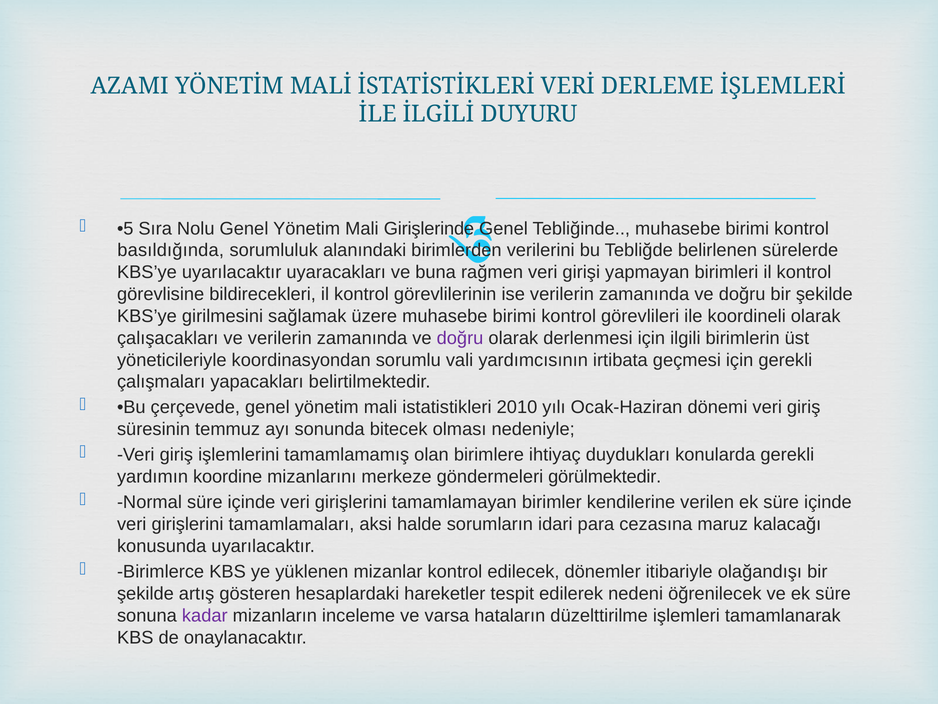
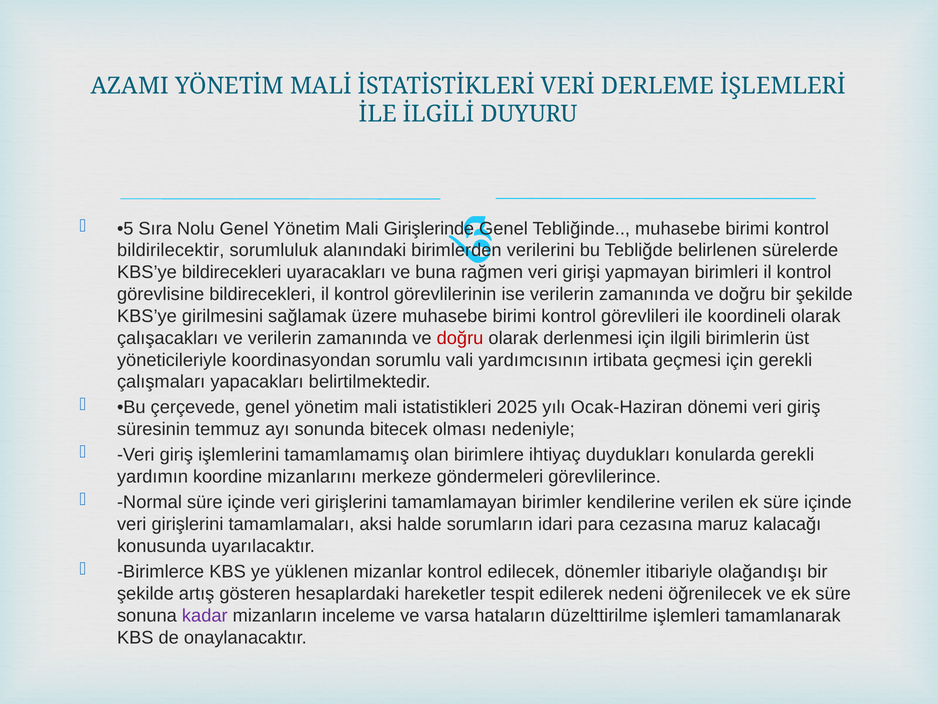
basıldığında: basıldığında -> bildirilecektir (171, 250)
KBS’ye uyarılacaktır: uyarılacaktır -> bildirecekleri (232, 272)
doğru colour: purple -> red (460, 338)
2010: 2010 -> 2025 (517, 407)
görülmektedir: görülmektedir -> görevlilerince (605, 477)
